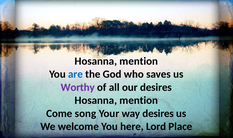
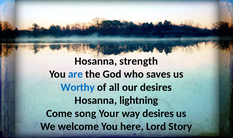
mention: mention -> strength (139, 61)
Worthy colour: purple -> blue (78, 87)
mention: mention -> lightning (139, 100)
Place: Place -> Story (180, 127)
